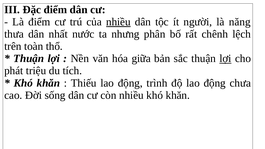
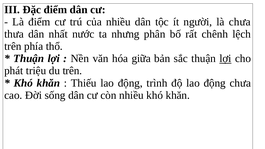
nhiều underline: present -> none (118, 22)
là năng: năng -> chưa (240, 22)
toàn: toàn -> phía (34, 46)
du tích: tích -> trên (72, 71)
